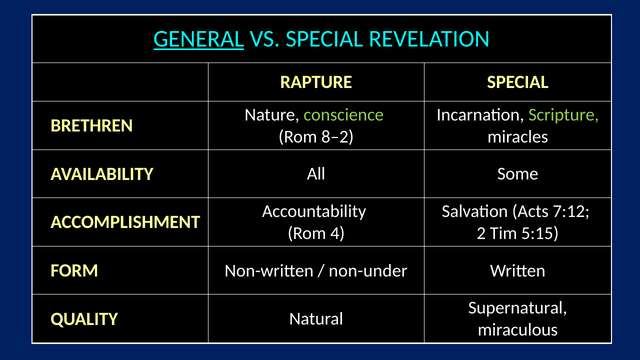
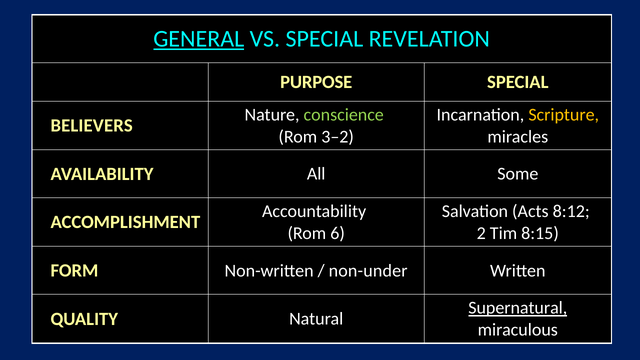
RAPTURE: RAPTURE -> PURPOSE (316, 82)
Scripture colour: light green -> yellow (564, 115)
BRETHREN: BRETHREN -> BELIEVERS (92, 126)
8–2: 8–2 -> 3–2 (338, 137)
7:12: 7:12 -> 8:12 (571, 211)
4: 4 -> 6 (338, 233)
5:15: 5:15 -> 8:15 (540, 233)
Supernatural underline: none -> present (518, 308)
